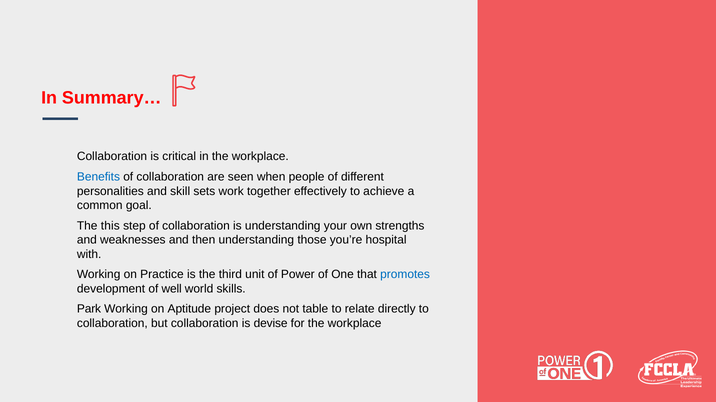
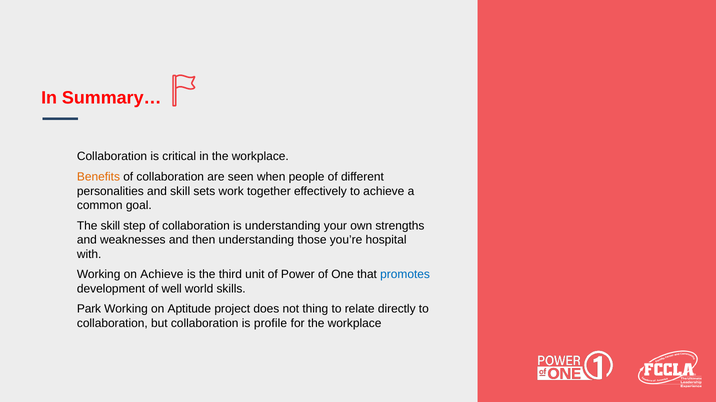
Benefits colour: blue -> orange (98, 177)
The this: this -> skill (110, 226)
on Practice: Practice -> Achieve (162, 275)
table: table -> thing (315, 310)
devise: devise -> profile (270, 324)
